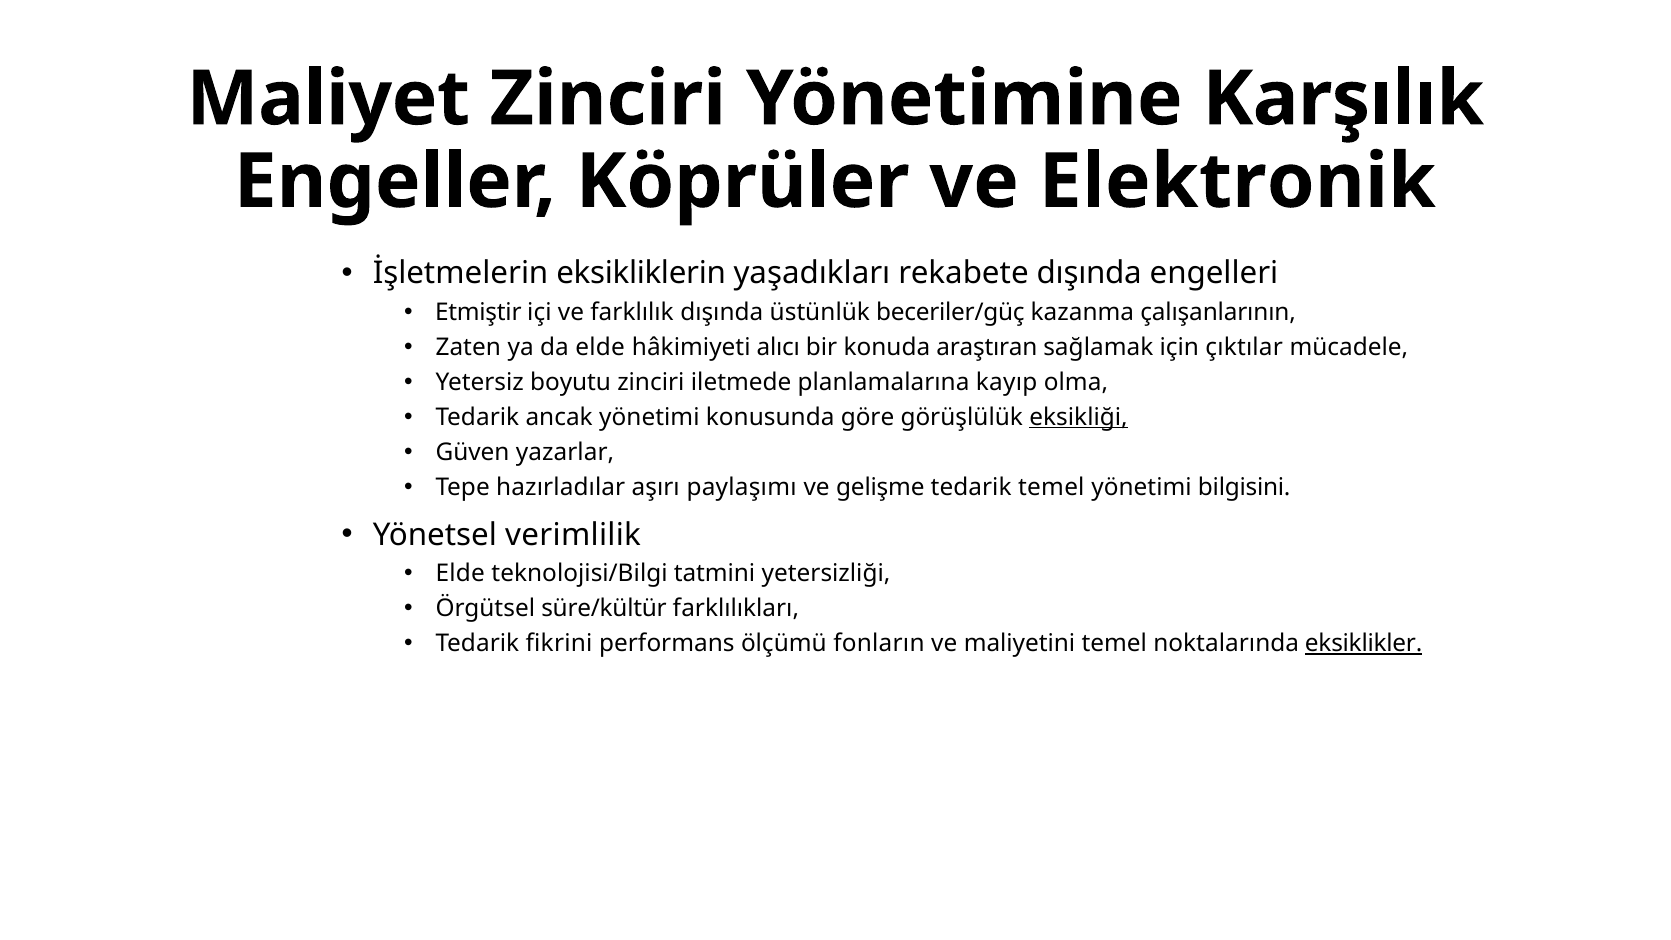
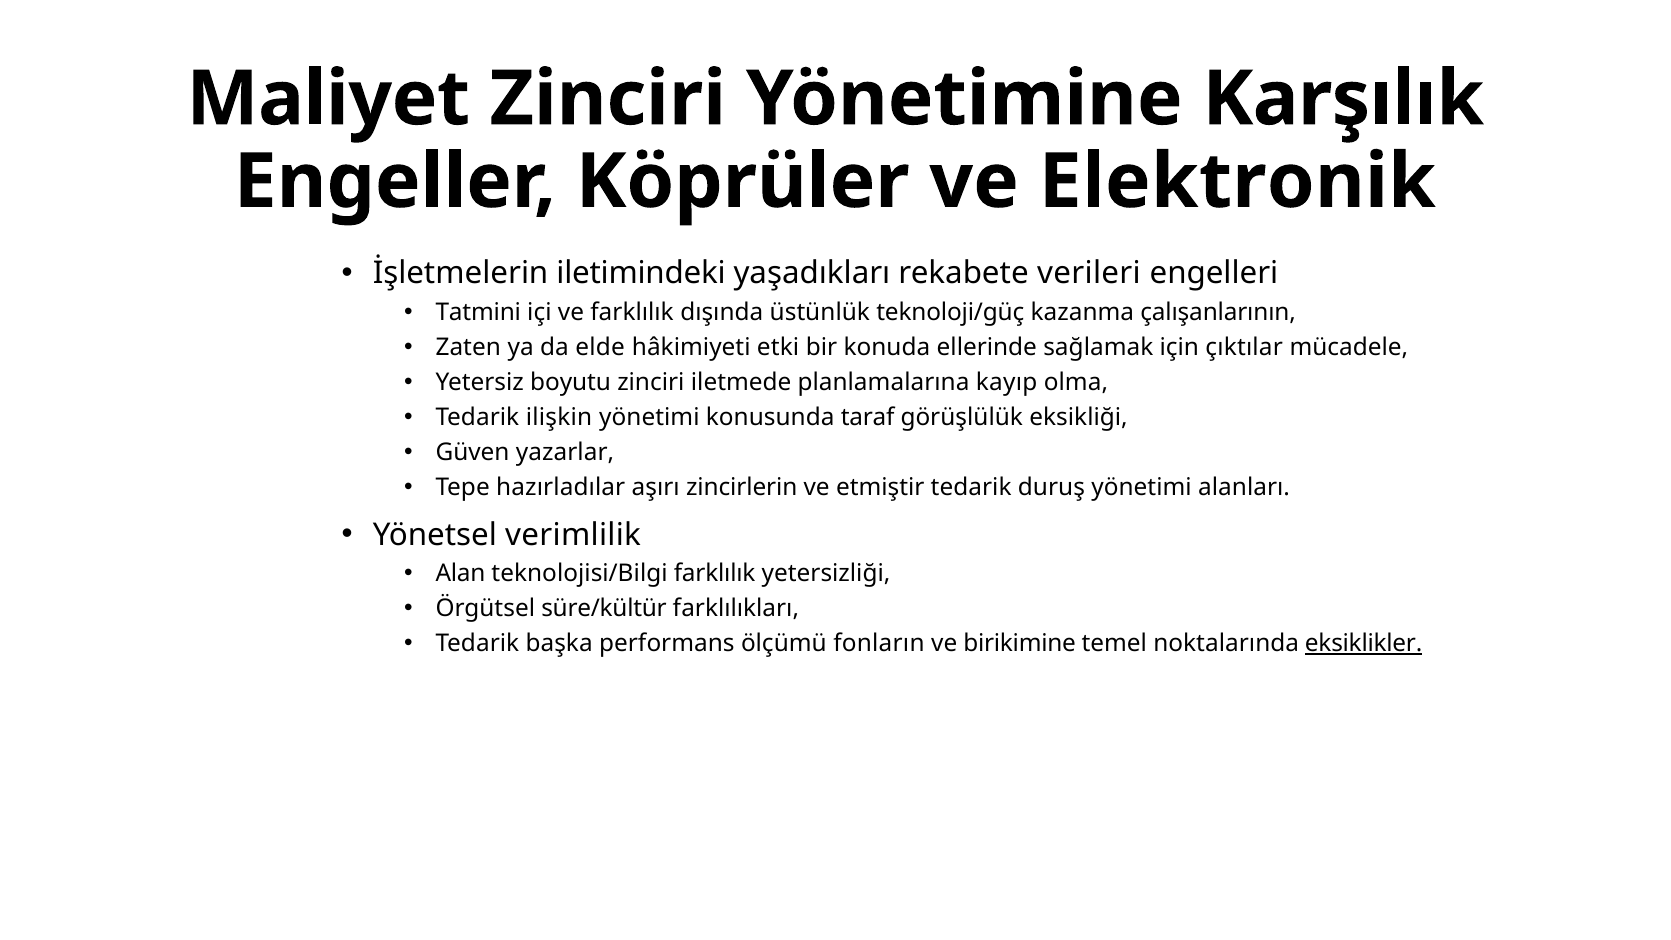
eksikliklerin: eksikliklerin -> iletimindeki (641, 273)
rekabete dışında: dışında -> verileri (1089, 273)
Etmiştir: Etmiştir -> Tatmini (478, 312)
beceriler/güç: beceriler/güç -> teknoloji/güç (950, 312)
alıcı: alıcı -> etki (778, 347)
araştıran: araştıran -> ellerinde (987, 347)
ancak: ancak -> ilişkin (559, 417)
göre: göre -> taraf (868, 417)
eksikliği underline: present -> none (1079, 417)
paylaşımı: paylaşımı -> zincirlerin (742, 487)
gelişme: gelişme -> etmiştir (880, 487)
tedarik temel: temel -> duruş (1051, 487)
bilgisini: bilgisini -> alanları (1244, 487)
Elde: Elde -> Alan (460, 573)
teknolojisi/Bilgi tatmini: tatmini -> farklılık (715, 573)
fikrini: fikrini -> başka (559, 644)
maliyetini: maliyetini -> birikimine (1020, 644)
